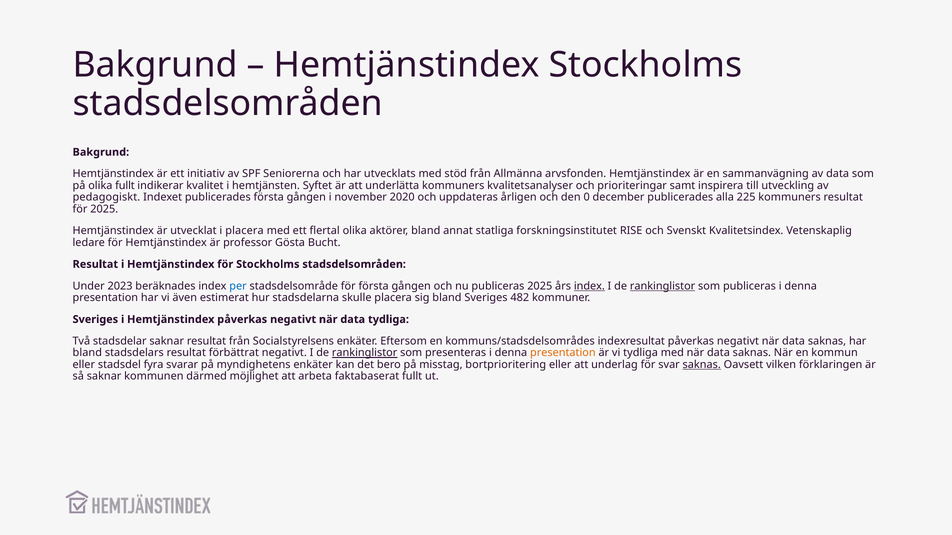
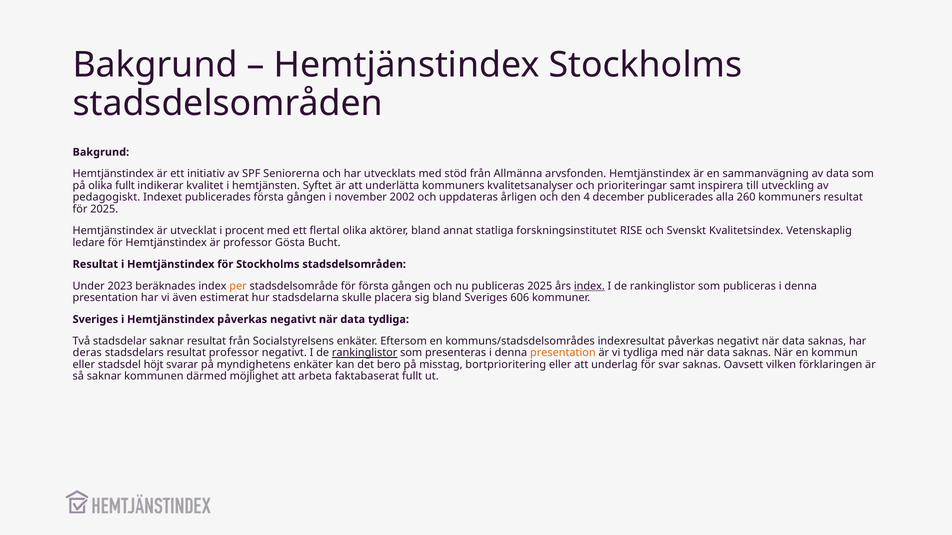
2020: 2020 -> 2002 (402, 198)
0: 0 -> 4 (587, 198)
225: 225 -> 260 (746, 198)
i placera: placera -> procent (245, 231)
per colour: blue -> orange (238, 286)
rankinglistor underline: present -> none (663, 286)
482: 482 -> 606 (520, 298)
bland: bland -> deras (87, 353)
resultat förbättrat: förbättrat -> professor (234, 353)
fyra: fyra -> höjt (154, 365)
saknas underline: present -> none (702, 365)
